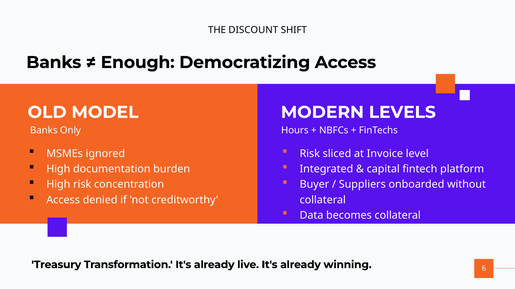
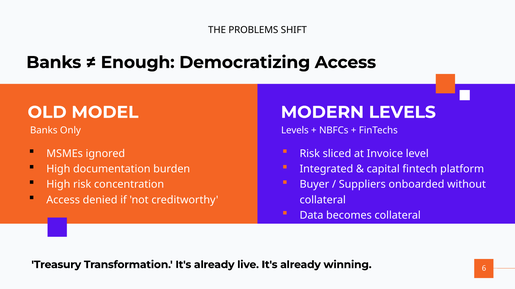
DISCOUNT: DISCOUNT -> PROBLEMS (253, 30)
Only Hours: Hours -> Levels (295, 131)
